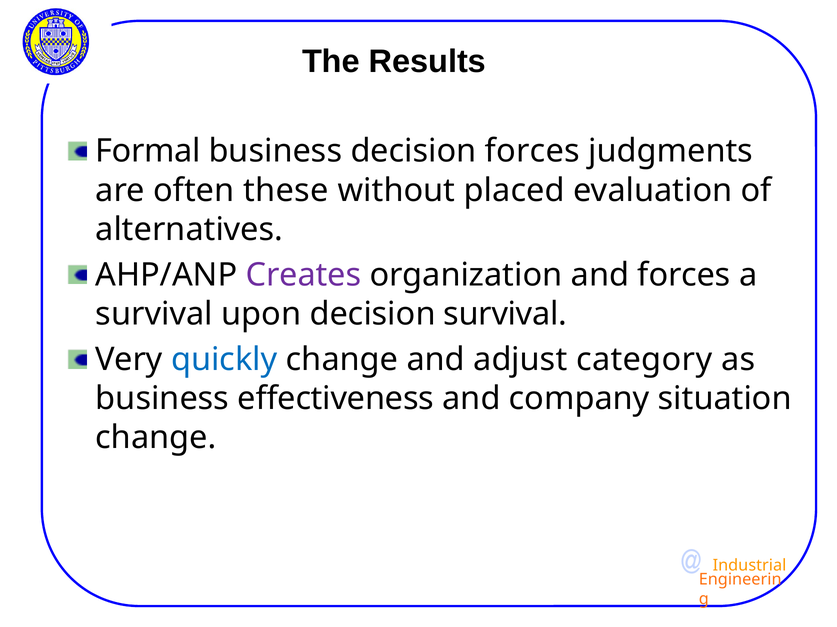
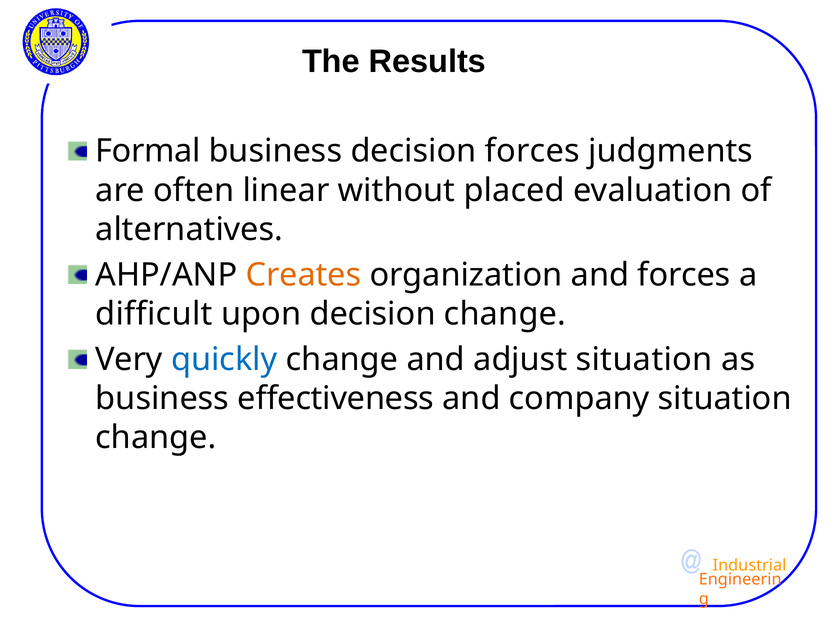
these: these -> linear (286, 190)
Creates colour: purple -> orange (303, 275)
survival: survival -> difficult (154, 314)
decision survival: survival -> change (505, 314)
adjust category: category -> situation (644, 360)
